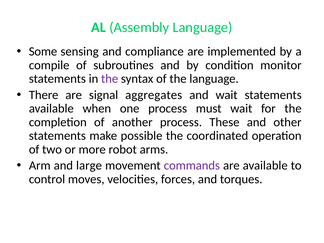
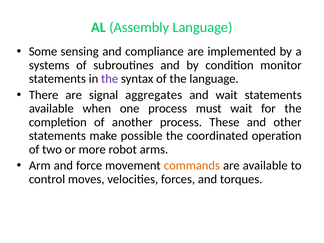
compile: compile -> systems (49, 65)
large: large -> force (89, 165)
commands colour: purple -> orange (192, 165)
